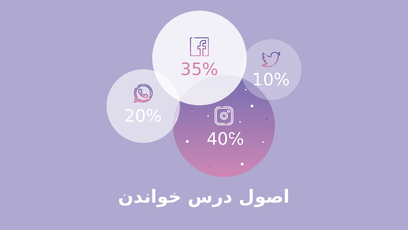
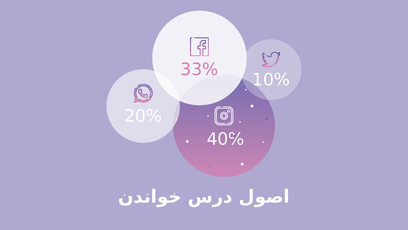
35%: 35% -> 33% (199, 69)
